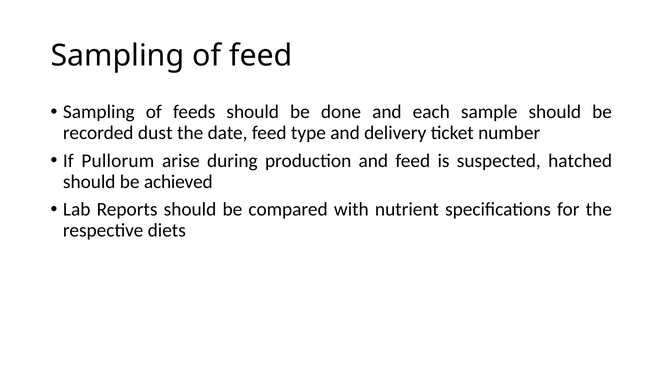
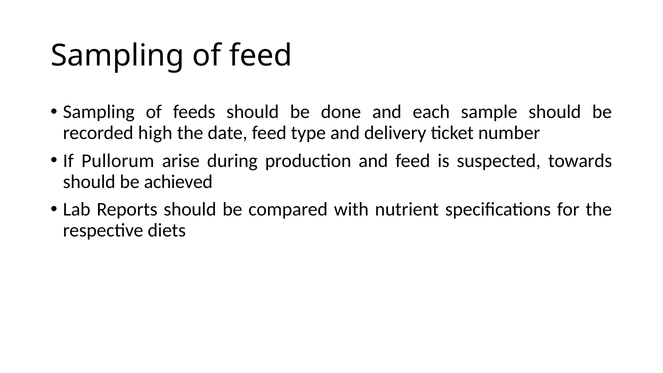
dust: dust -> high (155, 133)
hatched: hatched -> towards (580, 161)
